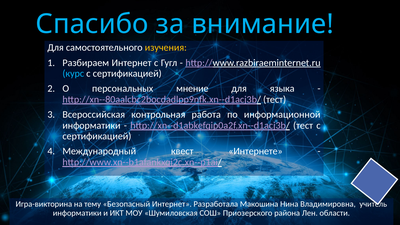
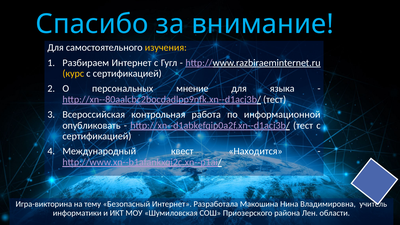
курс colour: light blue -> yellow (73, 74)
информатики: информатики -> опубликовать (91, 125)
Интернете: Интернете -> Находится (256, 151)
